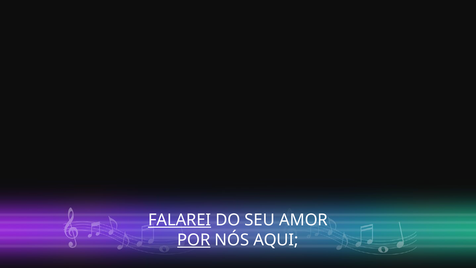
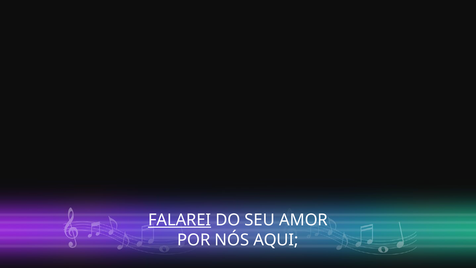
POR underline: present -> none (194, 240)
